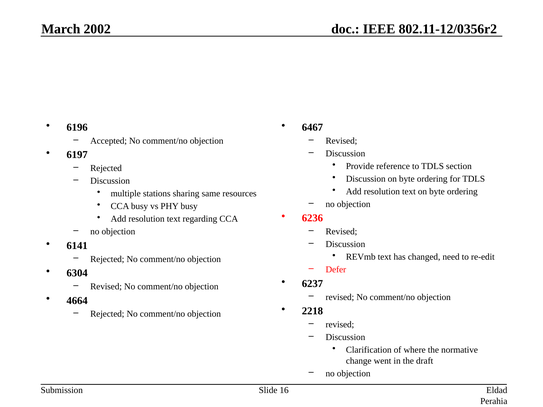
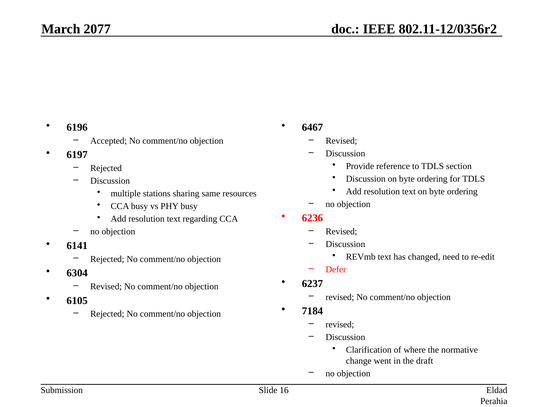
2002: 2002 -> 2077 (97, 29)
4664: 4664 -> 6105 (77, 301)
2218: 2218 -> 7184 (312, 311)
